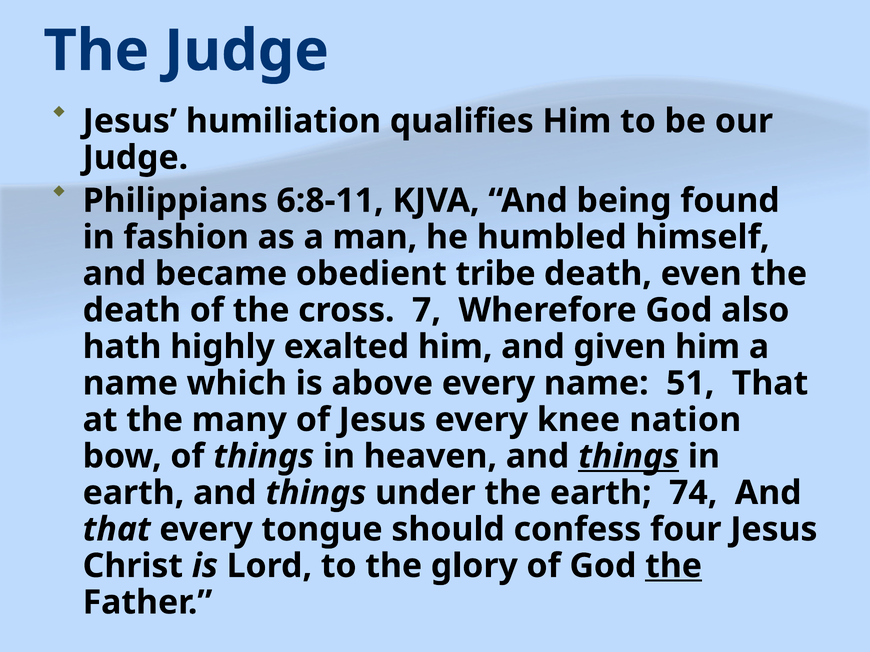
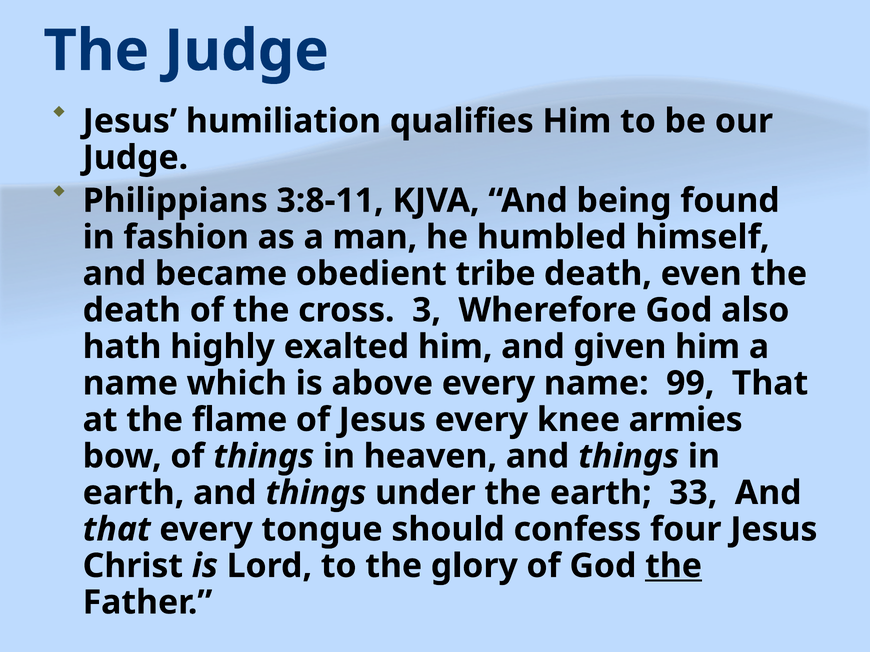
6:8-11: 6:8-11 -> 3:8-11 (330, 201)
7: 7 -> 3 (426, 310)
51: 51 -> 99 (690, 384)
many: many -> flame (240, 420)
nation: nation -> armies (686, 420)
things underline: present -> none (629, 457)
74: 74 -> 33 (693, 493)
